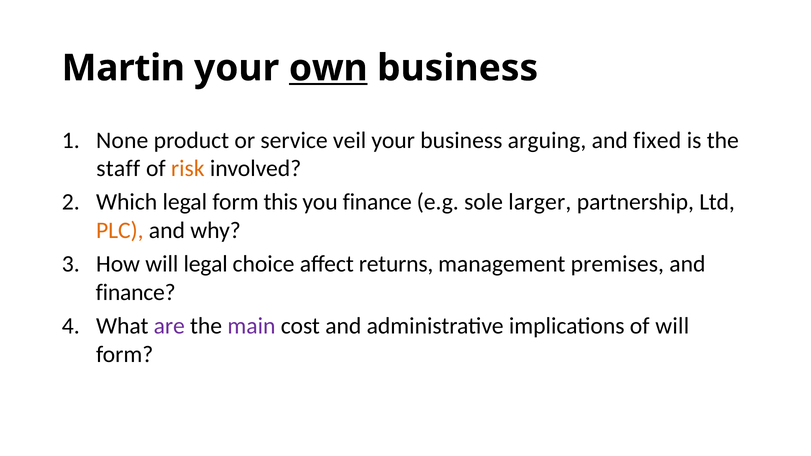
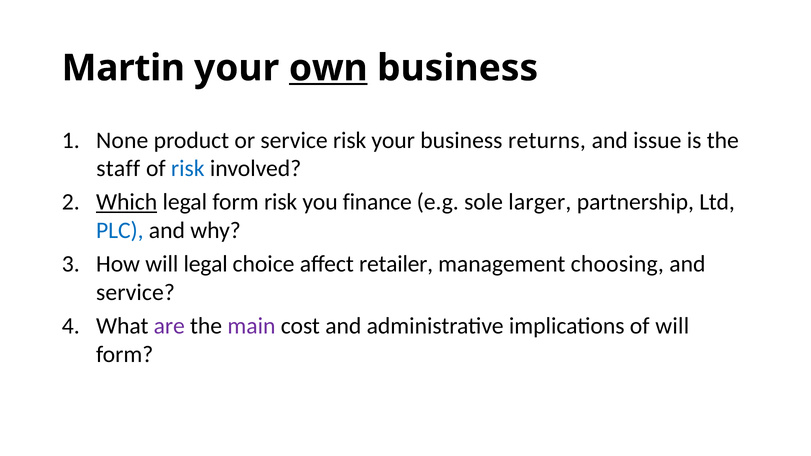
service veil: veil -> risk (350, 140)
arguing: arguing -> returns (547, 140)
fixed: fixed -> issue (657, 140)
risk colour: orange -> blue (188, 169)
Which underline: none -> present (127, 202)
form this: this -> risk (281, 202)
PLC colour: orange -> blue (120, 231)
returns: returns -> retailer (396, 264)
premises: premises -> choosing (617, 264)
finance: finance -> service (135, 292)
